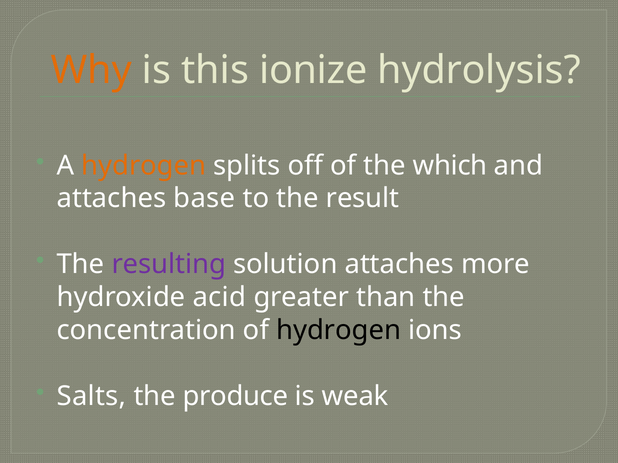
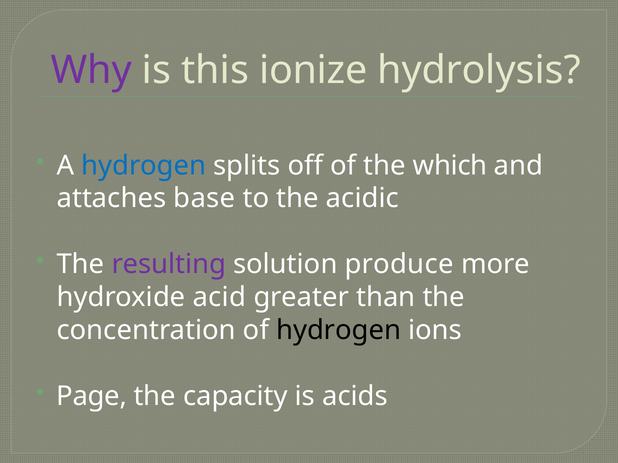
Why colour: orange -> purple (91, 70)
hydrogen colour: orange -> blue (144, 166)
result: result -> acidic (362, 199)
solution attaches: attaches -> produce (399, 265)
Salts: Salts -> Page (92, 396)
produce: produce -> capacity (235, 396)
weak: weak -> acids (355, 396)
